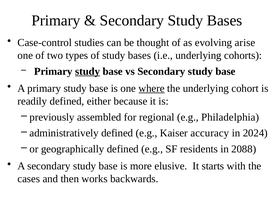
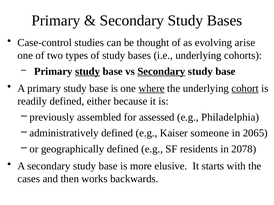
Secondary underline: none -> present (161, 72)
cohort underline: none -> present (245, 89)
regional: regional -> assessed (157, 117)
accuracy: accuracy -> someone (210, 133)
2024: 2024 -> 2065 (255, 133)
2088: 2088 -> 2078 (244, 149)
